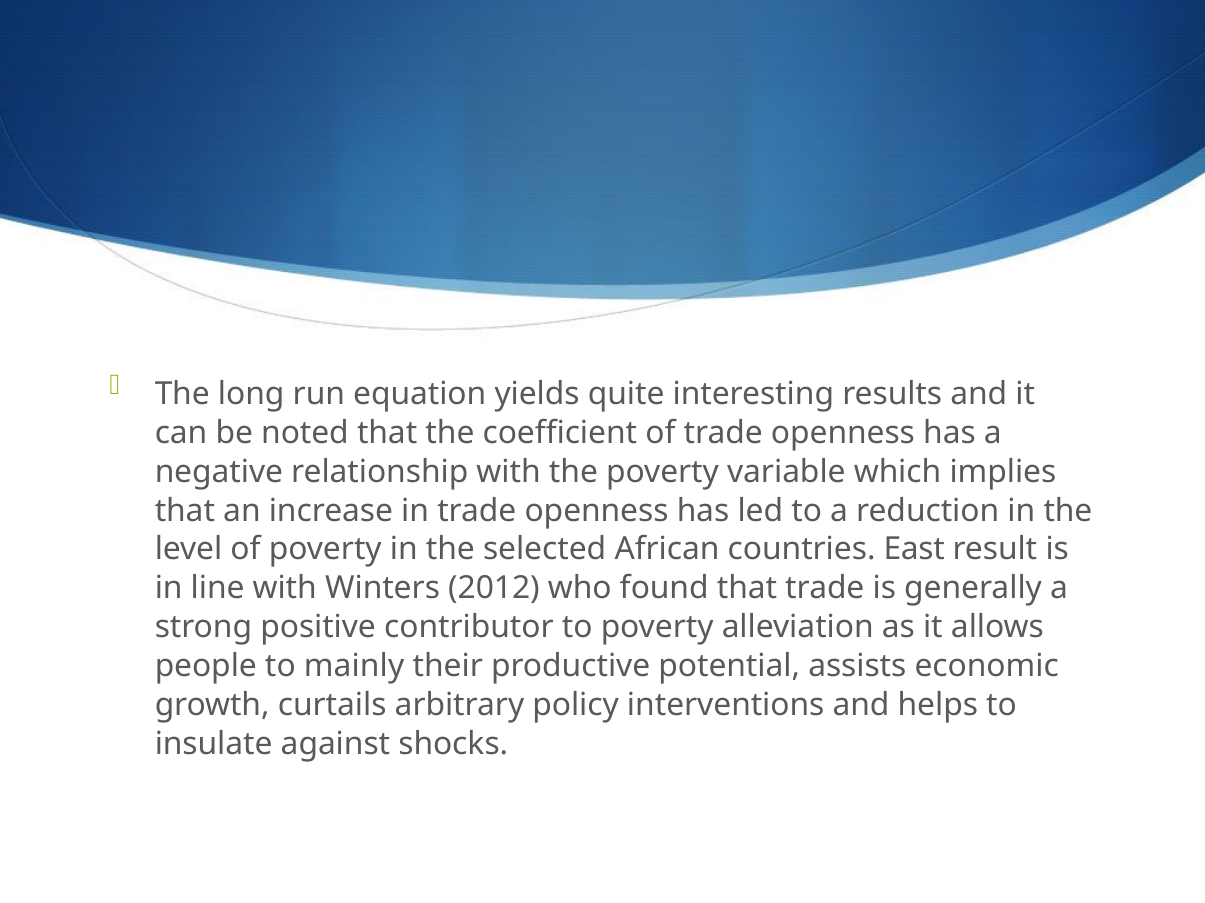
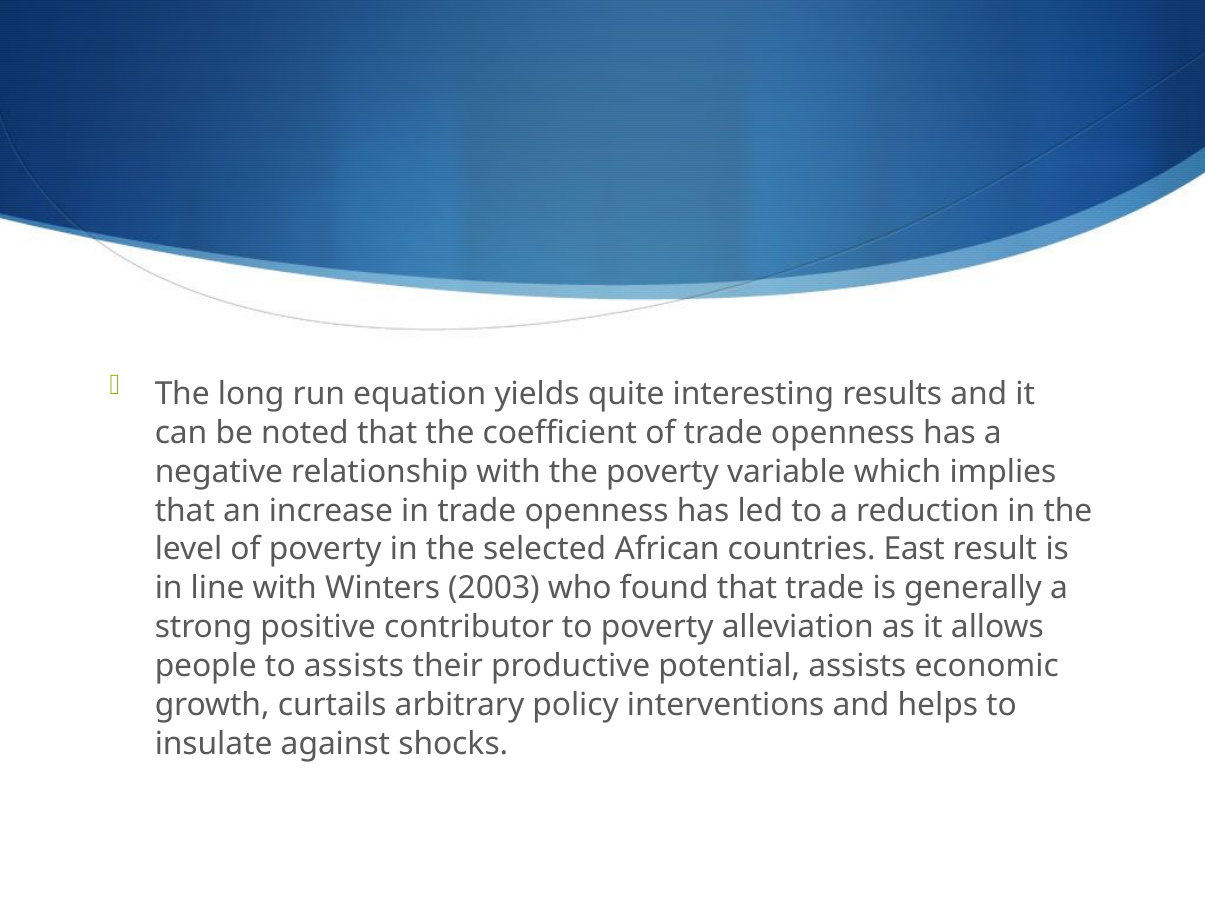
2012: 2012 -> 2003 (494, 589)
to mainly: mainly -> assists (354, 666)
